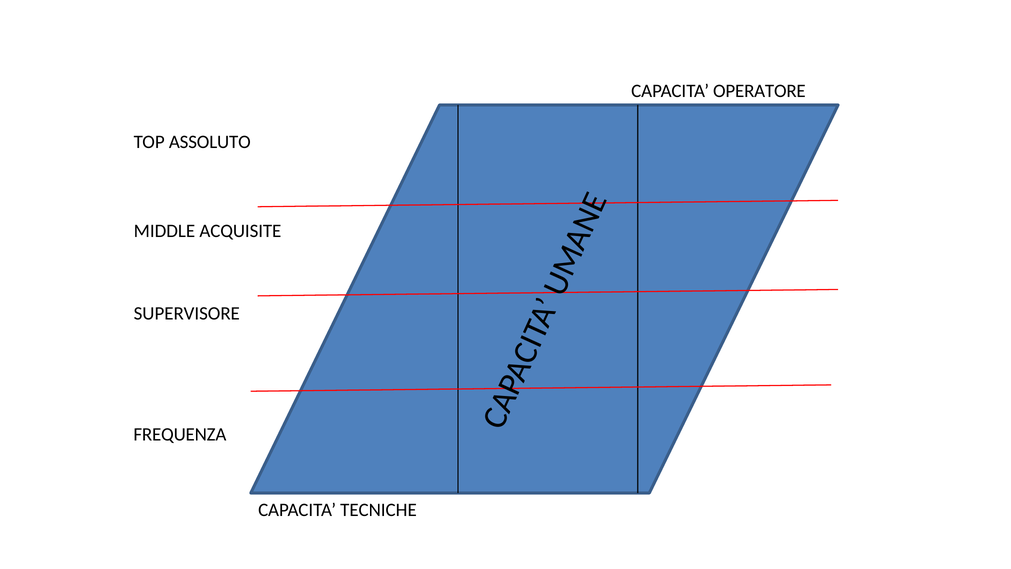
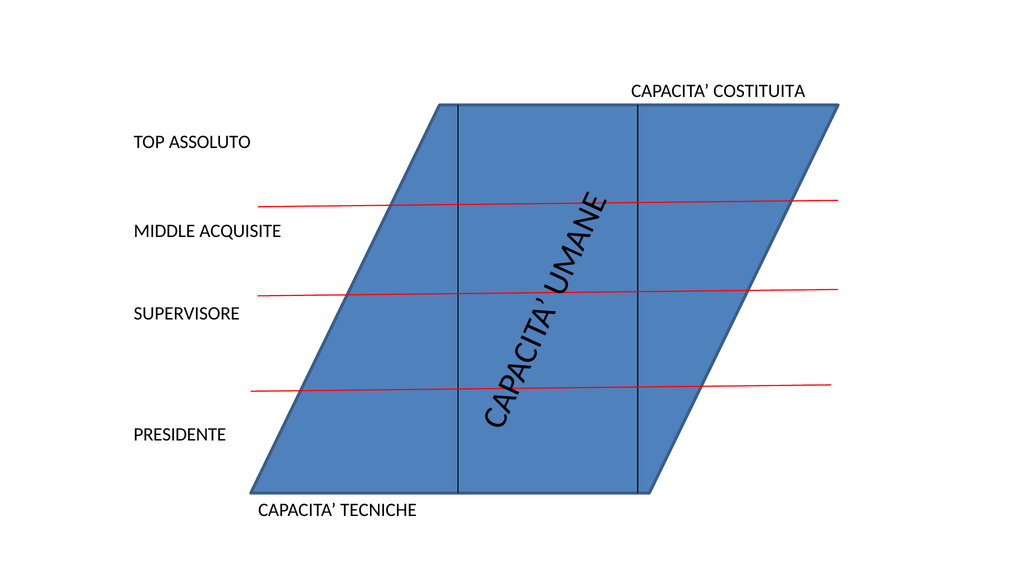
OPERATORE: OPERATORE -> COSTITUITA (759, 91)
FREQUENZA: FREQUENZA -> PRESIDENTE (180, 434)
